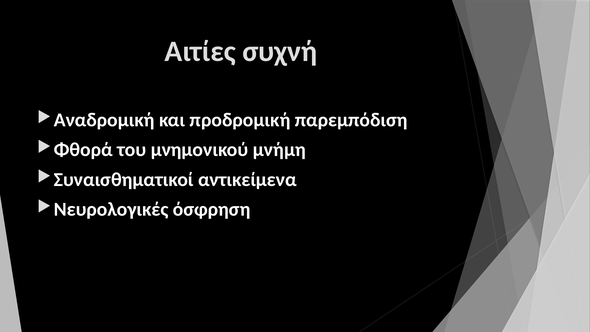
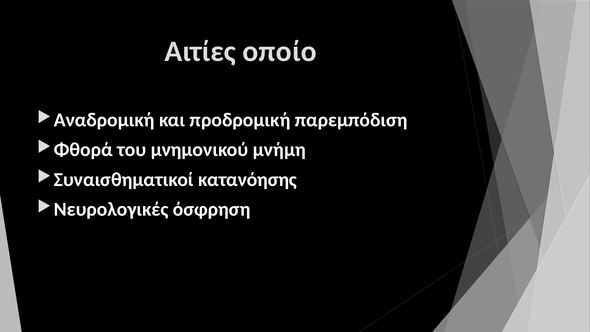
συχνή: συχνή -> οποίο (279, 51)
αντικείμενα: αντικείμενα -> κατανόησης (247, 180)
